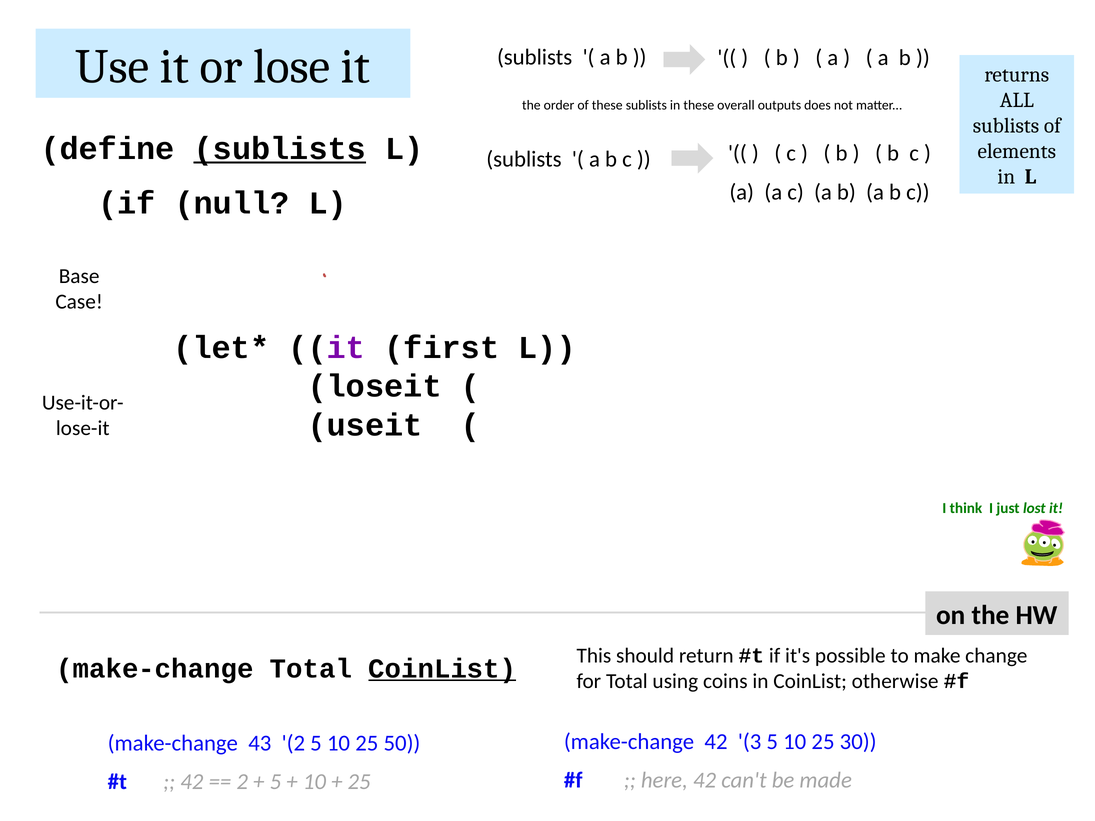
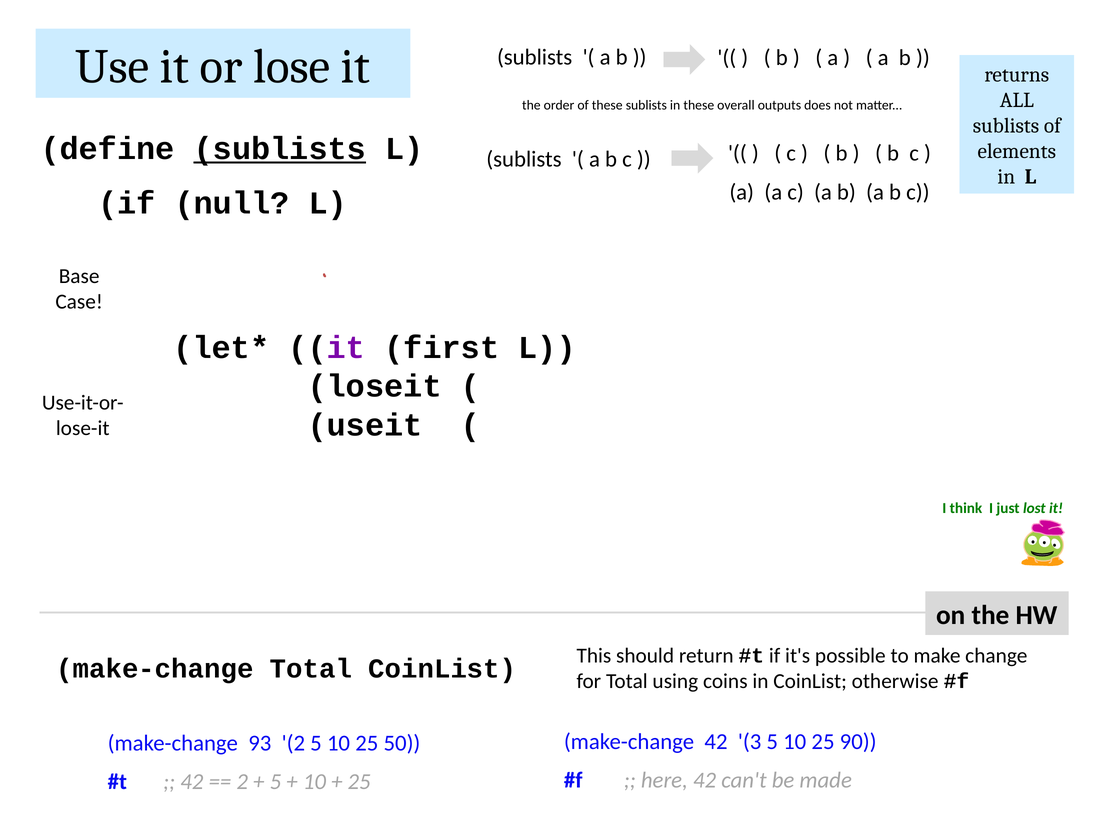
CoinList underline: present -> none (442, 669)
30: 30 -> 90 (858, 742)
43: 43 -> 93 (260, 743)
